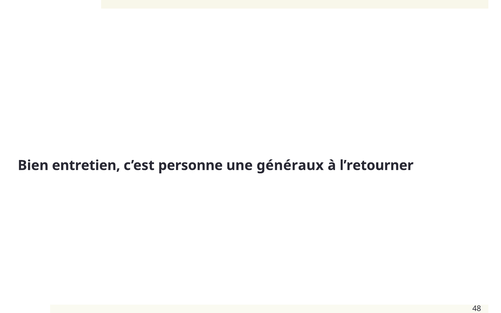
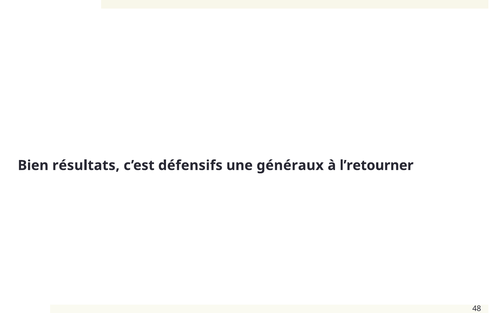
entretien: entretien -> résultats (86, 165)
personne: personne -> défensifs (190, 165)
